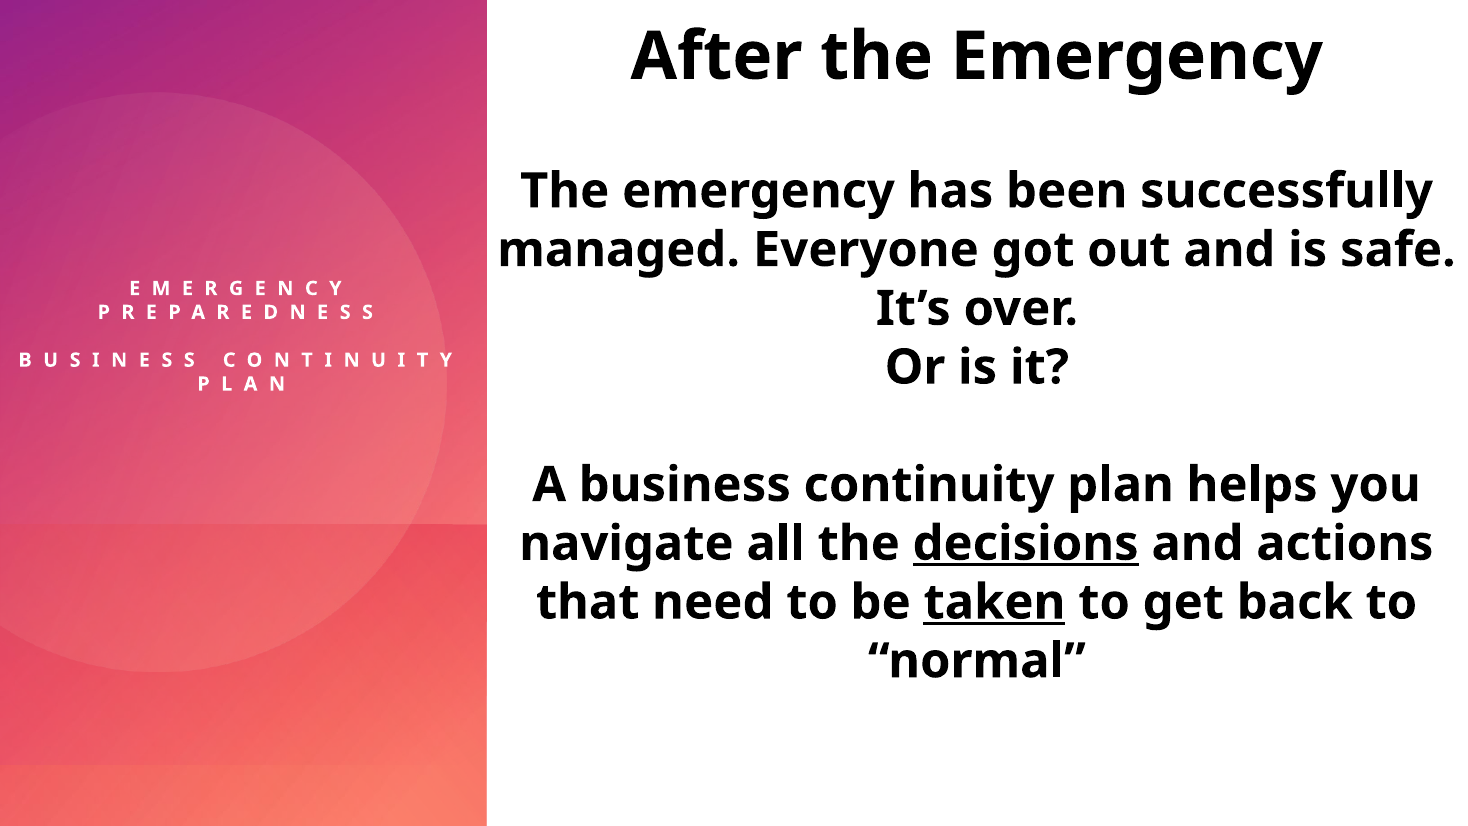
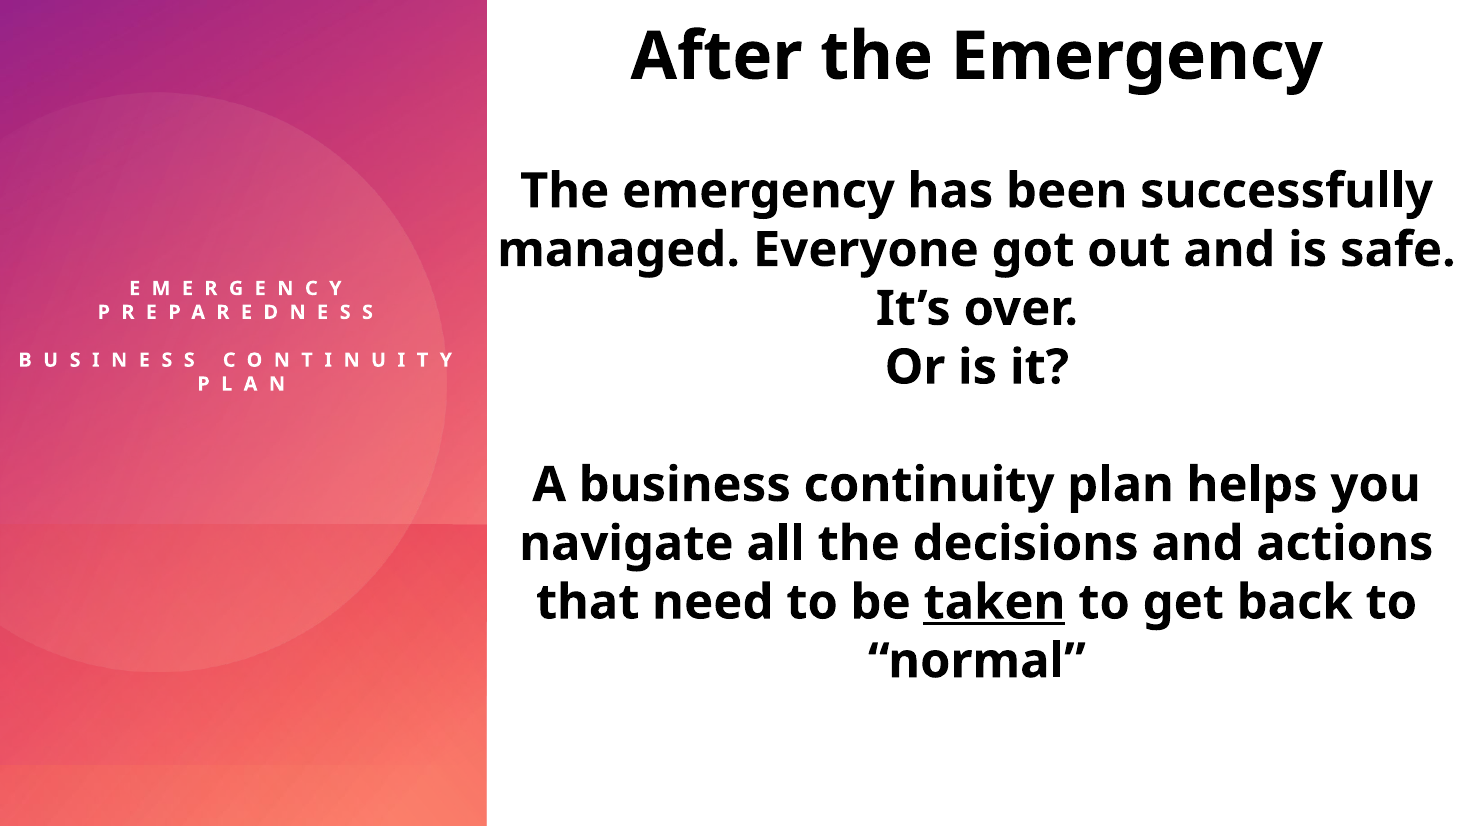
decisions underline: present -> none (1026, 543)
